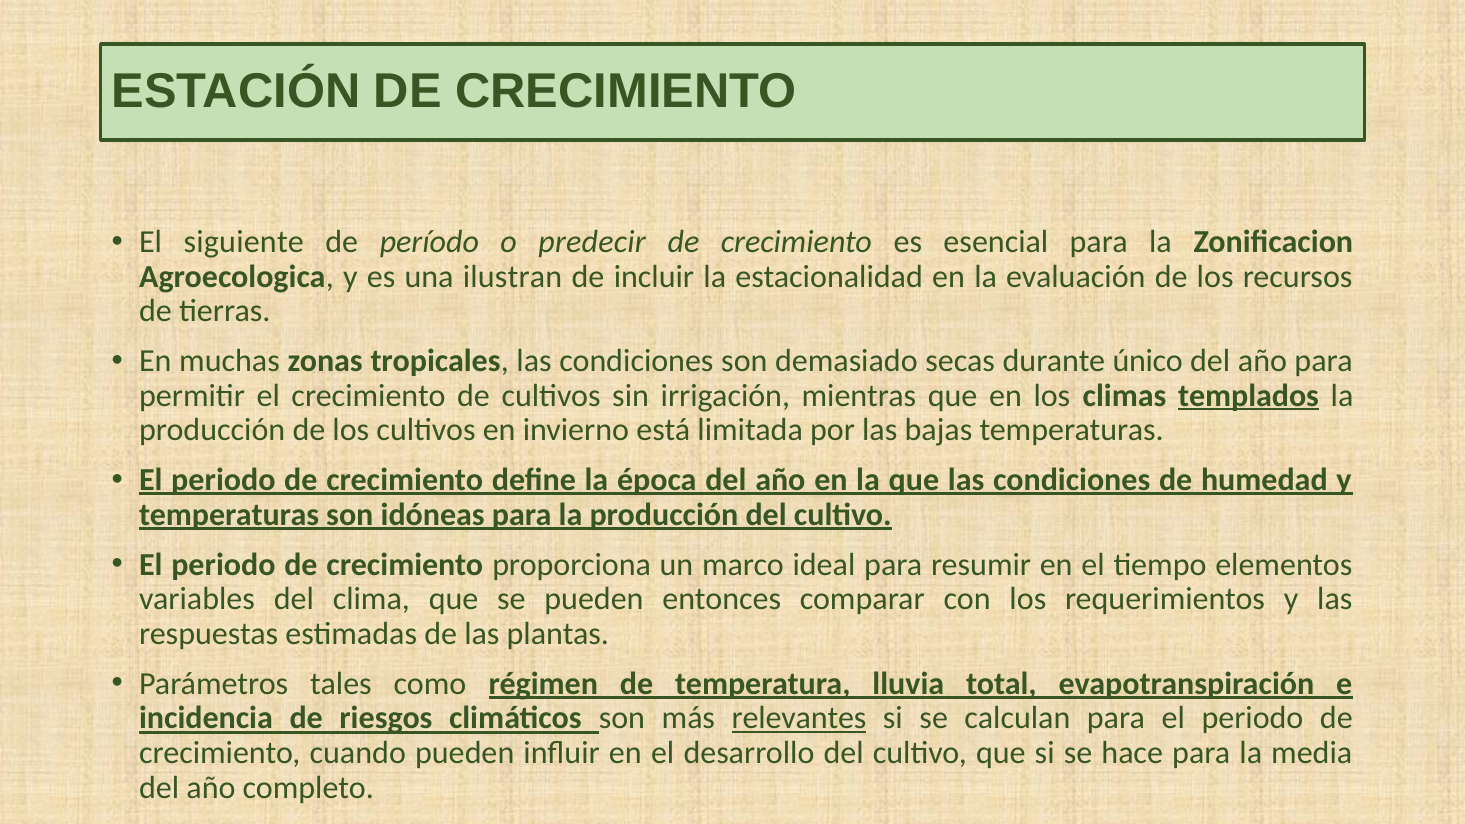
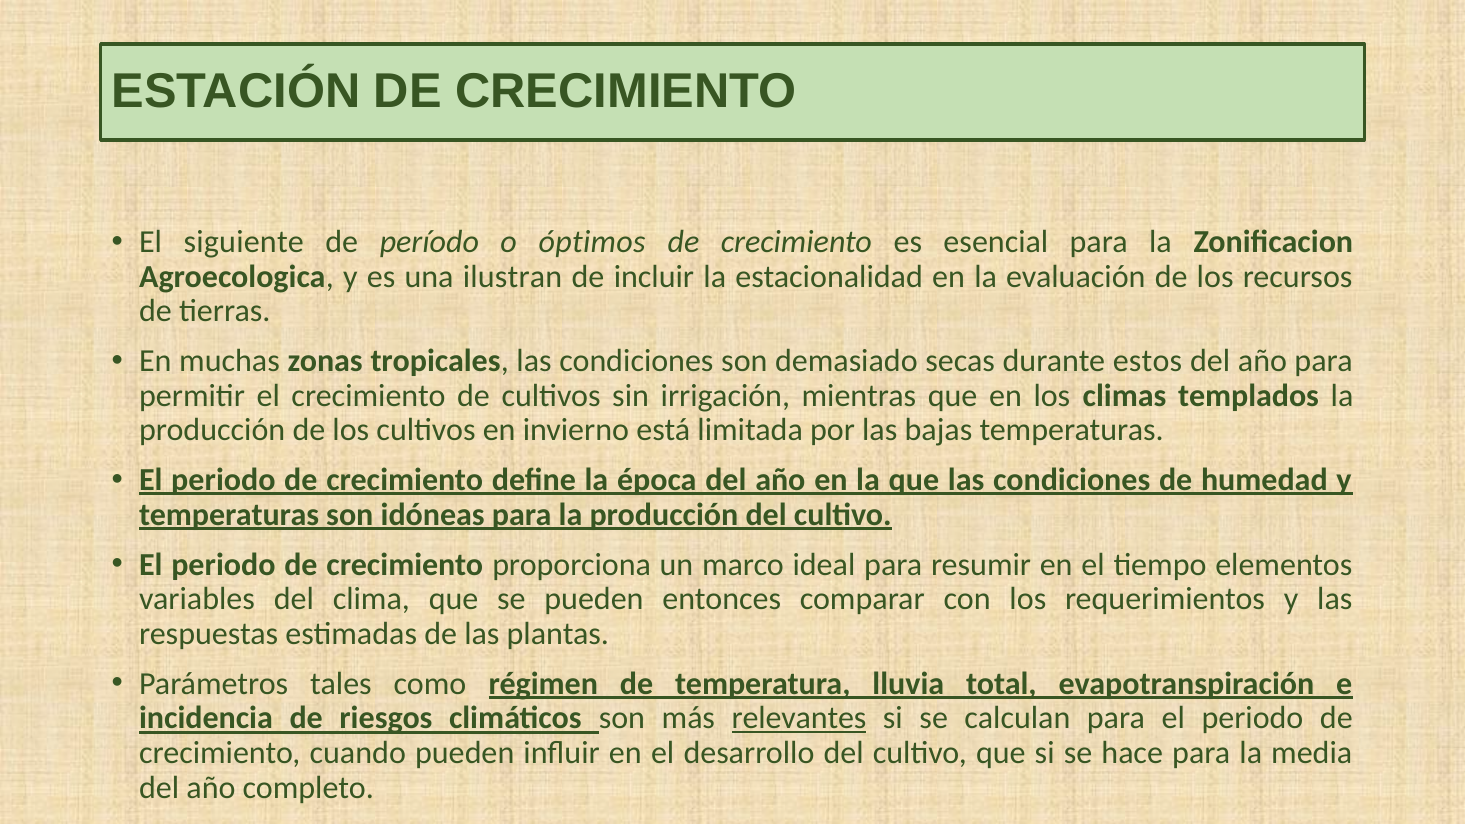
predecir: predecir -> óptimos (592, 242)
único: único -> estos (1147, 361)
templados underline: present -> none (1248, 396)
